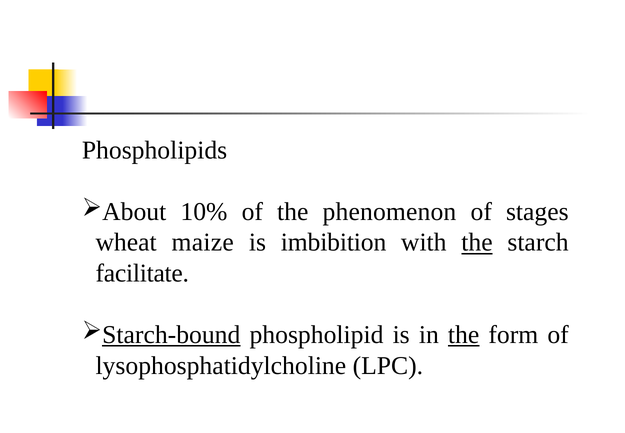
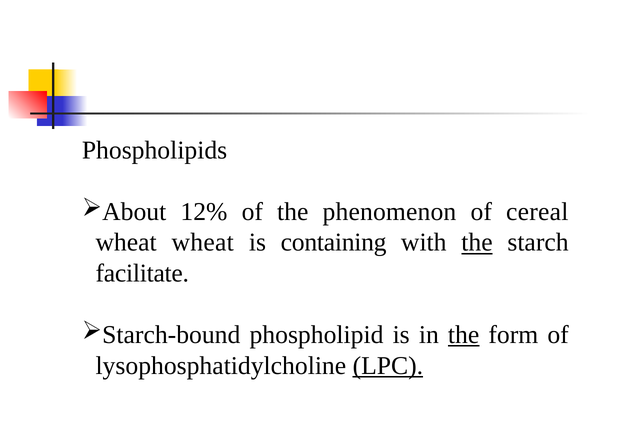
10%: 10% -> 12% (204, 212)
stages: stages -> cereal (537, 212)
wheat maize: maize -> wheat (203, 242)
imbibition: imbibition -> containing (334, 242)
Starch-bound underline: present -> none (171, 335)
LPC underline: none -> present (388, 365)
